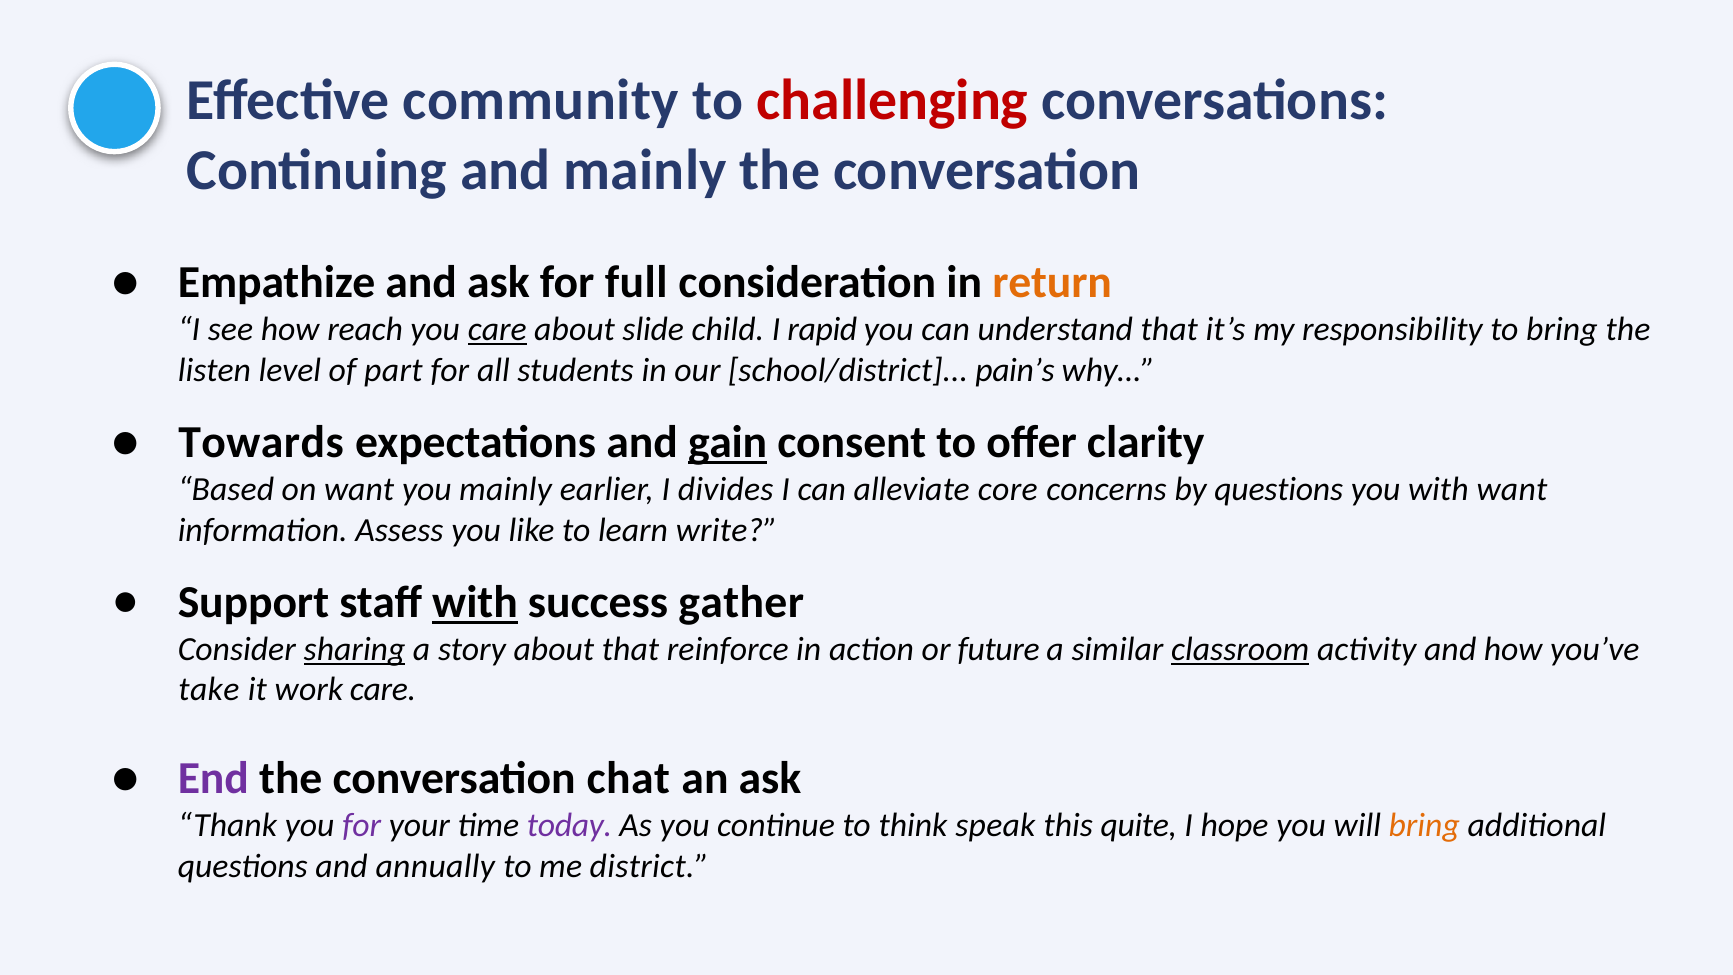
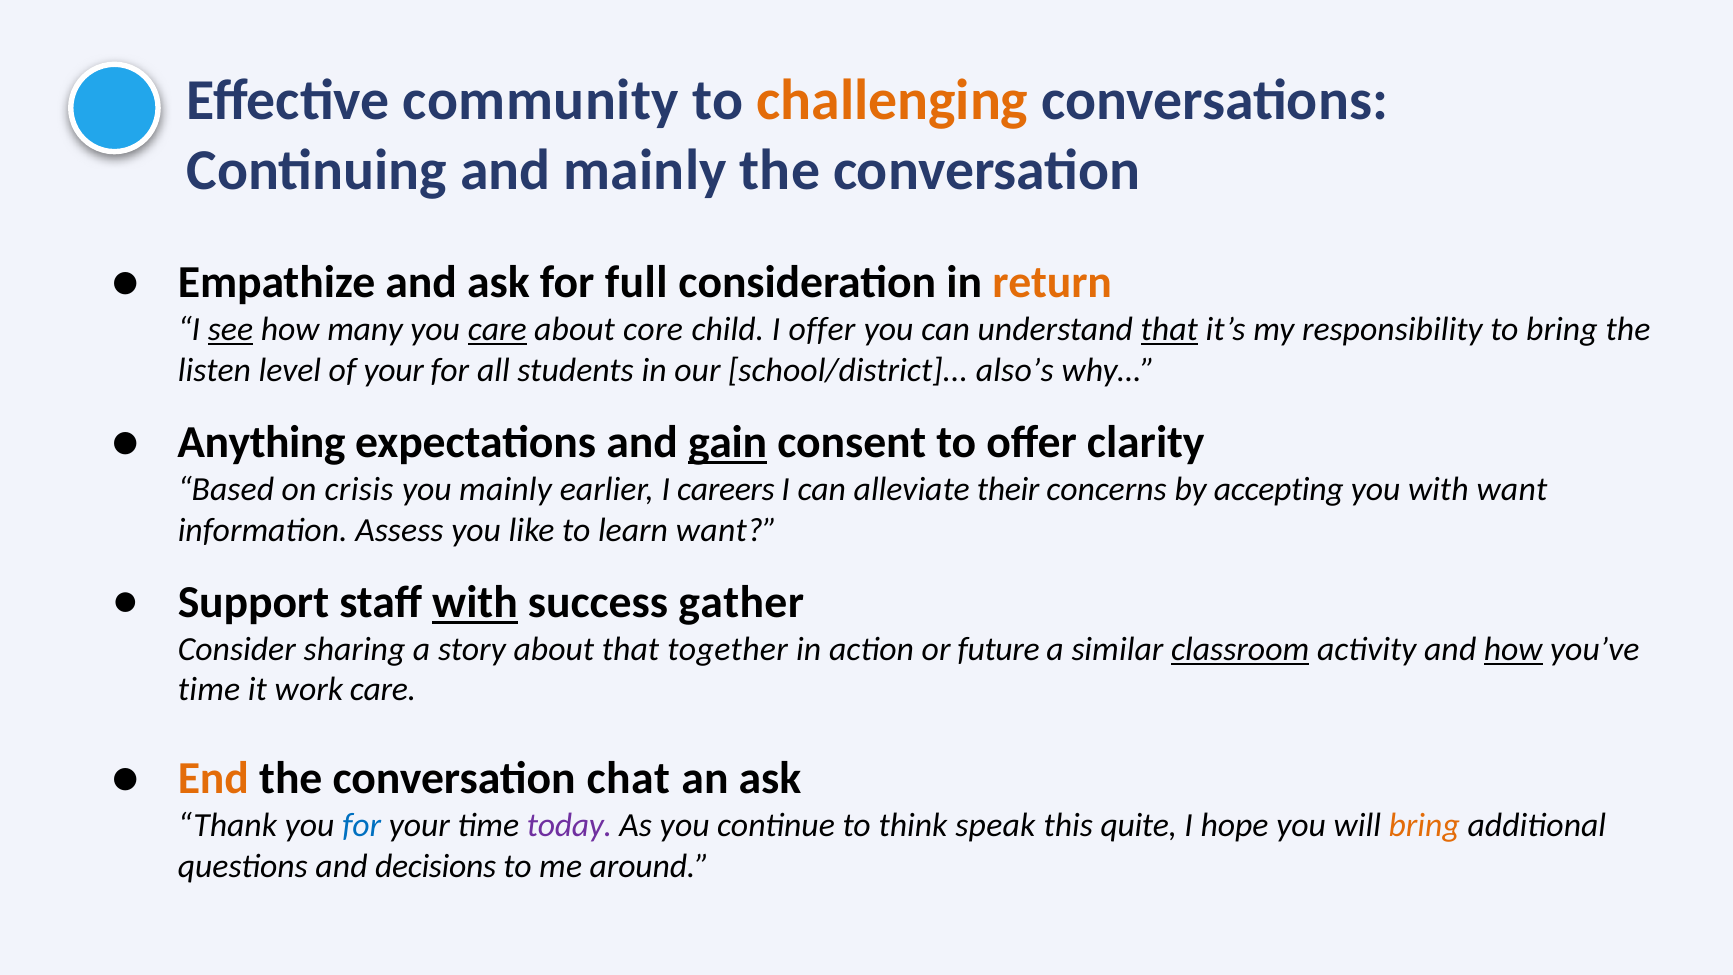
challenging colour: red -> orange (892, 101)
see underline: none -> present (231, 330)
reach: reach -> many (365, 330)
slide: slide -> core (653, 330)
I rapid: rapid -> offer (822, 330)
that underline: none -> present (1169, 330)
of part: part -> your (394, 370)
pain’s: pain’s -> also’s (1015, 370)
Towards: Towards -> Anything (262, 443)
on want: want -> crisis (359, 489)
divides: divides -> careers (726, 489)
core: core -> their (1008, 489)
by questions: questions -> accepting (1279, 489)
learn write: write -> want (727, 530)
sharing underline: present -> none (355, 649)
reinforce: reinforce -> together (728, 649)
how underline: none -> present (1513, 649)
take: take -> time (209, 690)
End colour: purple -> orange (213, 779)
for colour: purple -> blue (362, 825)
annually: annually -> decisions (436, 866)
district: district -> around (650, 866)
